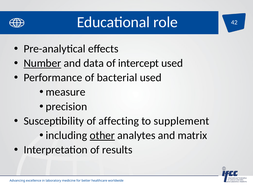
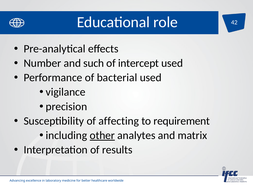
Number underline: present -> none (42, 63)
data: data -> such (94, 63)
measure: measure -> vigilance (66, 92)
supplement: supplement -> requirement (182, 121)
